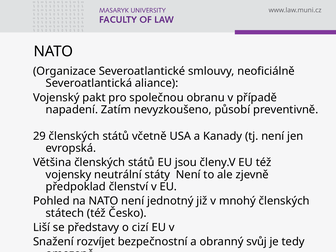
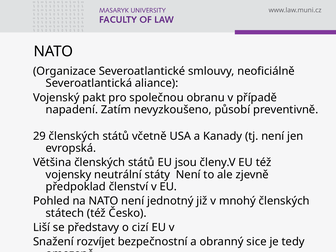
svůj: svůj -> sice (257, 242)
